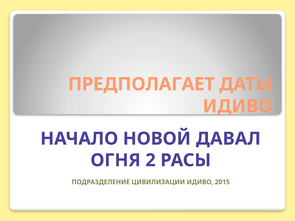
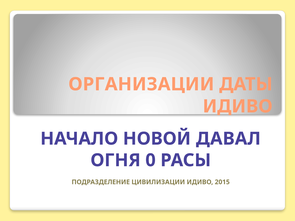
ПРЕДПОЛАГАЕТ: ПРЕДПОЛАГАЕТ -> ОРГАНИЗАЦИИ (141, 84)
2: 2 -> 0 (151, 160)
